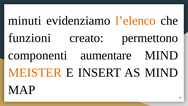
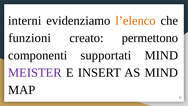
minuti: minuti -> interni (25, 21)
aumentare: aumentare -> supportati (106, 55)
MEISTER colour: orange -> purple (35, 72)
